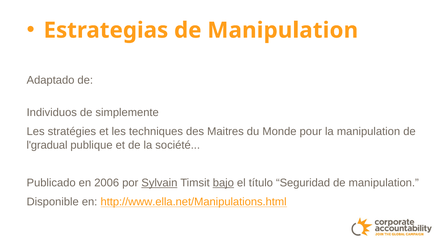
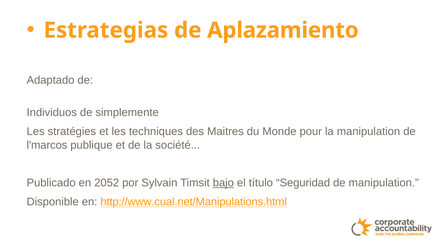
Estrategias de Manipulation: Manipulation -> Aplazamiento (283, 30)
l'gradual: l'gradual -> l'marcos (47, 145)
2006: 2006 -> 2052 (107, 183)
Sylvain underline: present -> none (159, 183)
http://www.ella.net/Manipulations.html: http://www.ella.net/Manipulations.html -> http://www.cual.net/Manipulations.html (194, 202)
